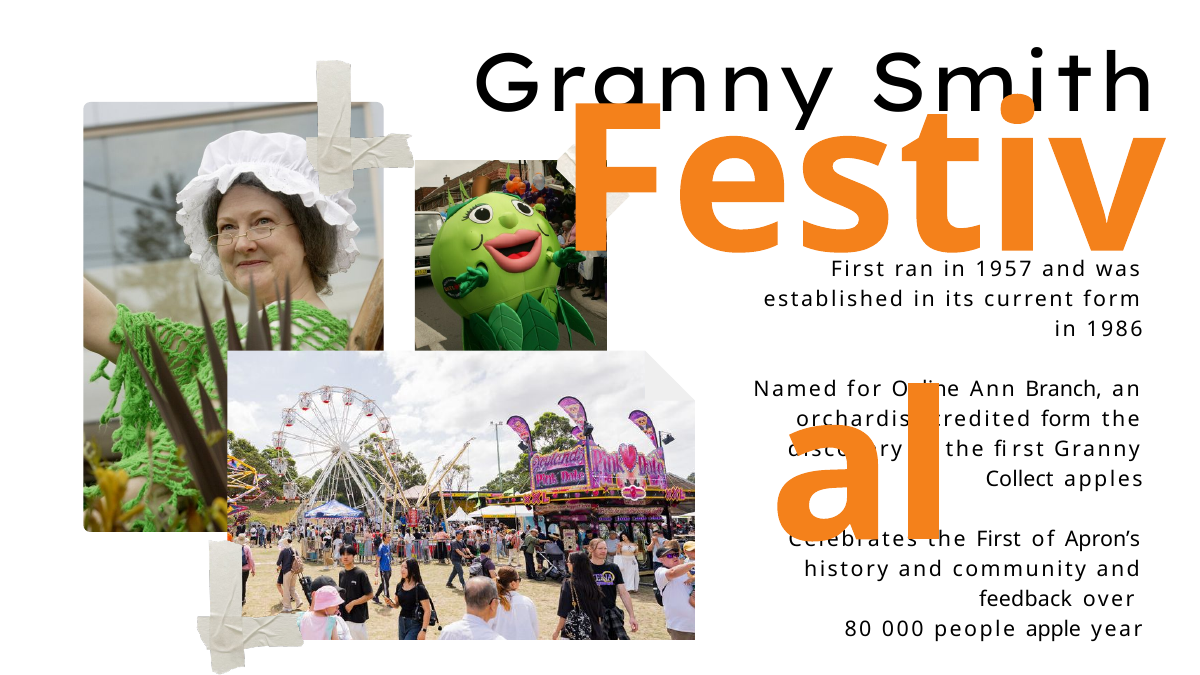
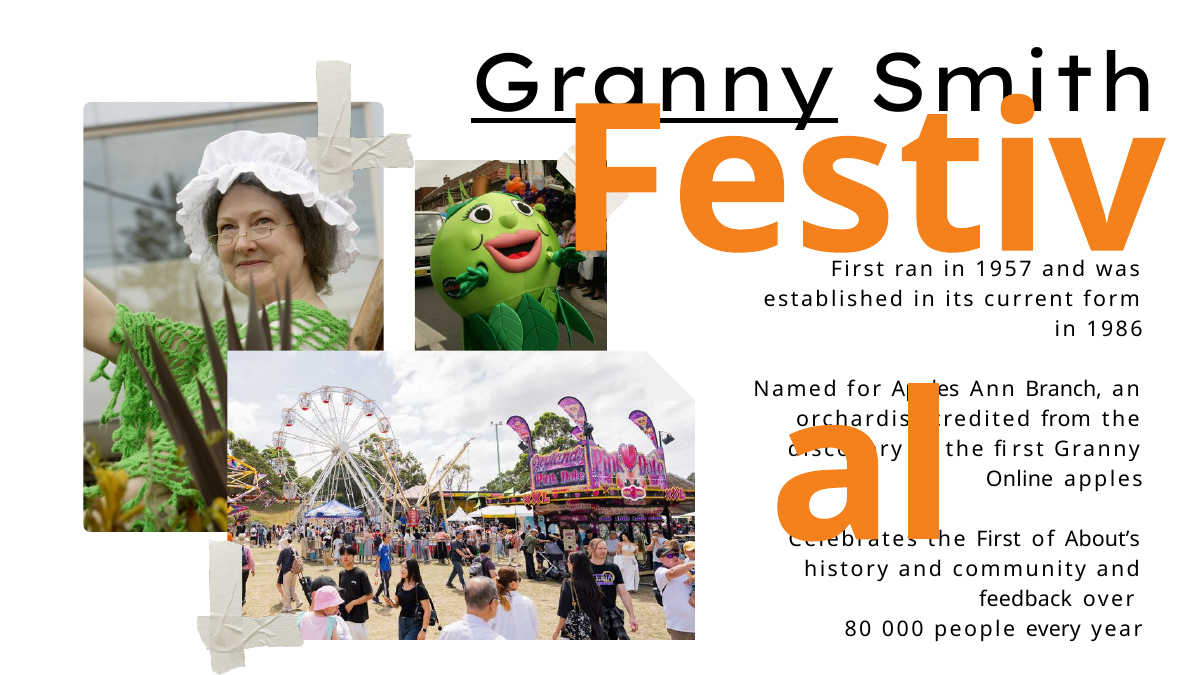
Granny underline: none -> present (654, 85)
for Online: Online -> Apples (926, 389)
credited form: form -> from (1066, 419)
Collect: Collect -> Online (1020, 479)
Apron’s: Apron’s -> About’s (1102, 539)
apple: apple -> every (1053, 629)
